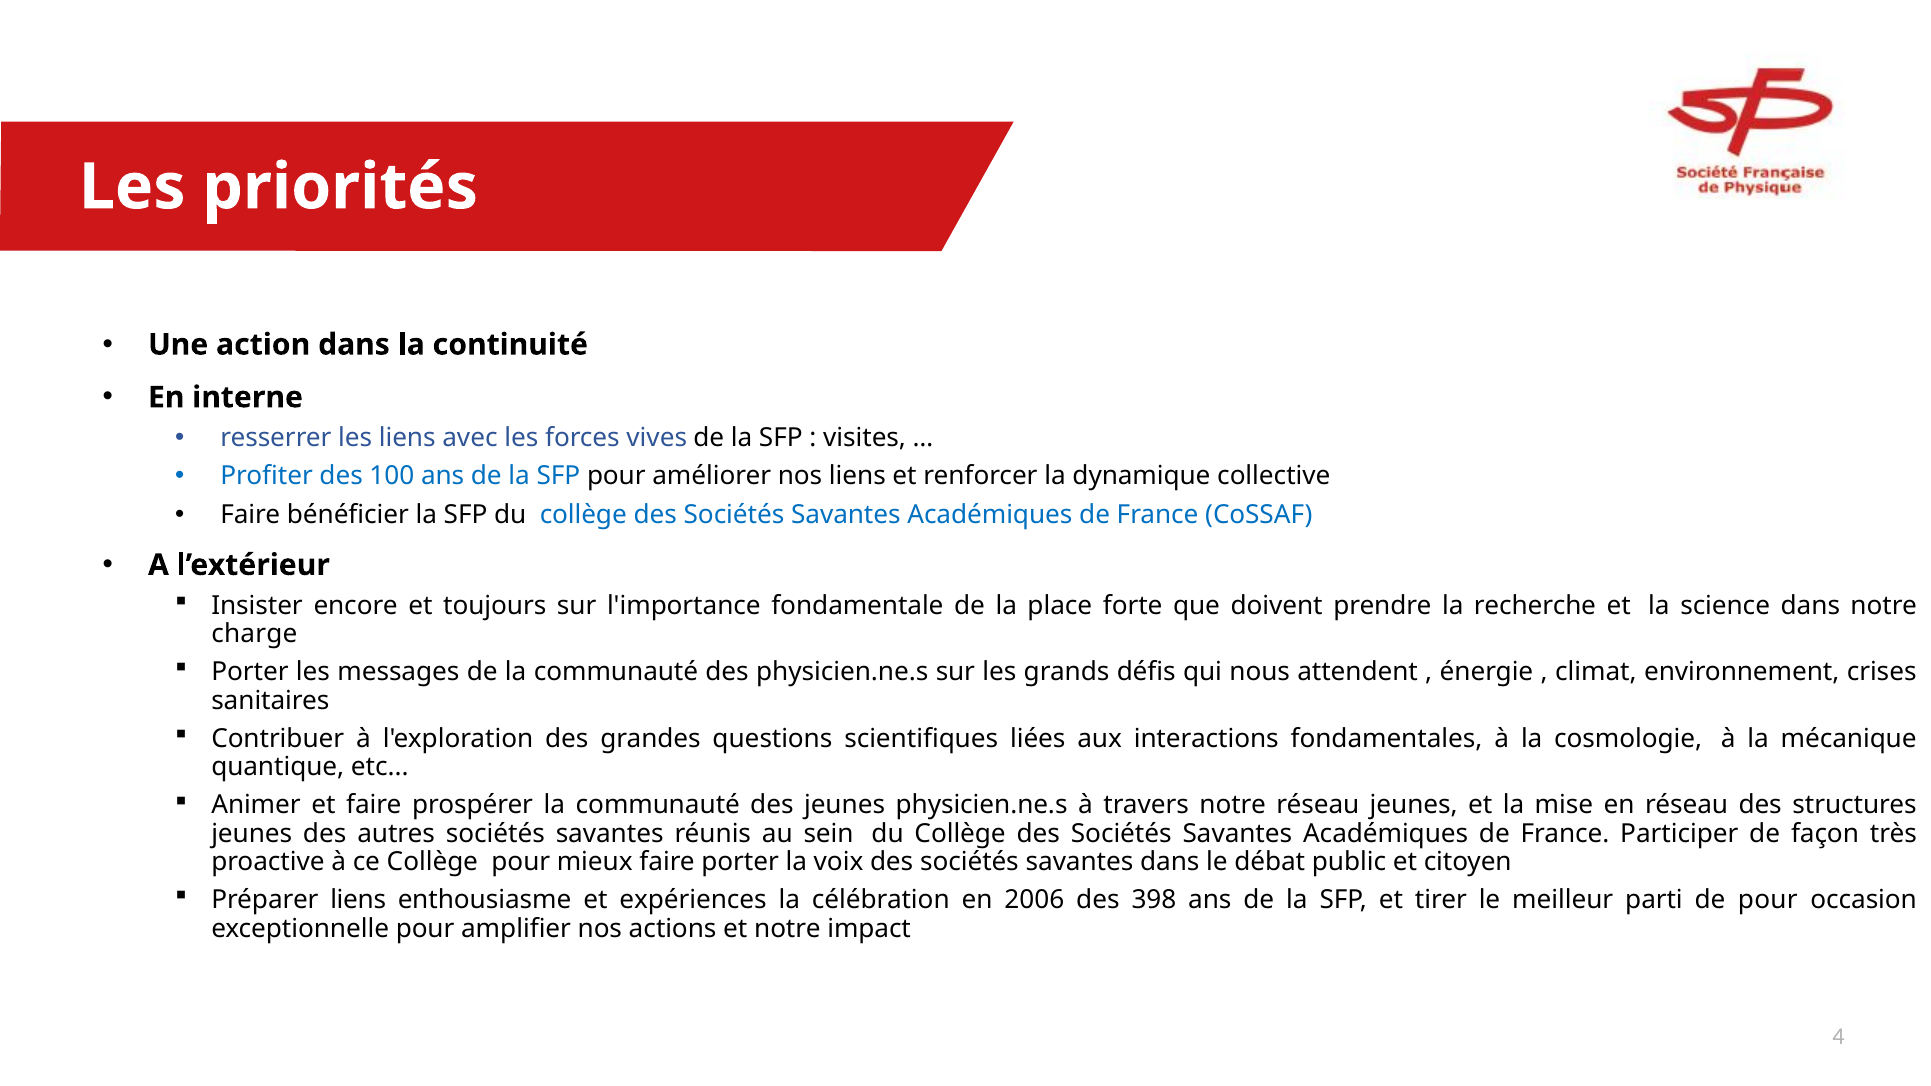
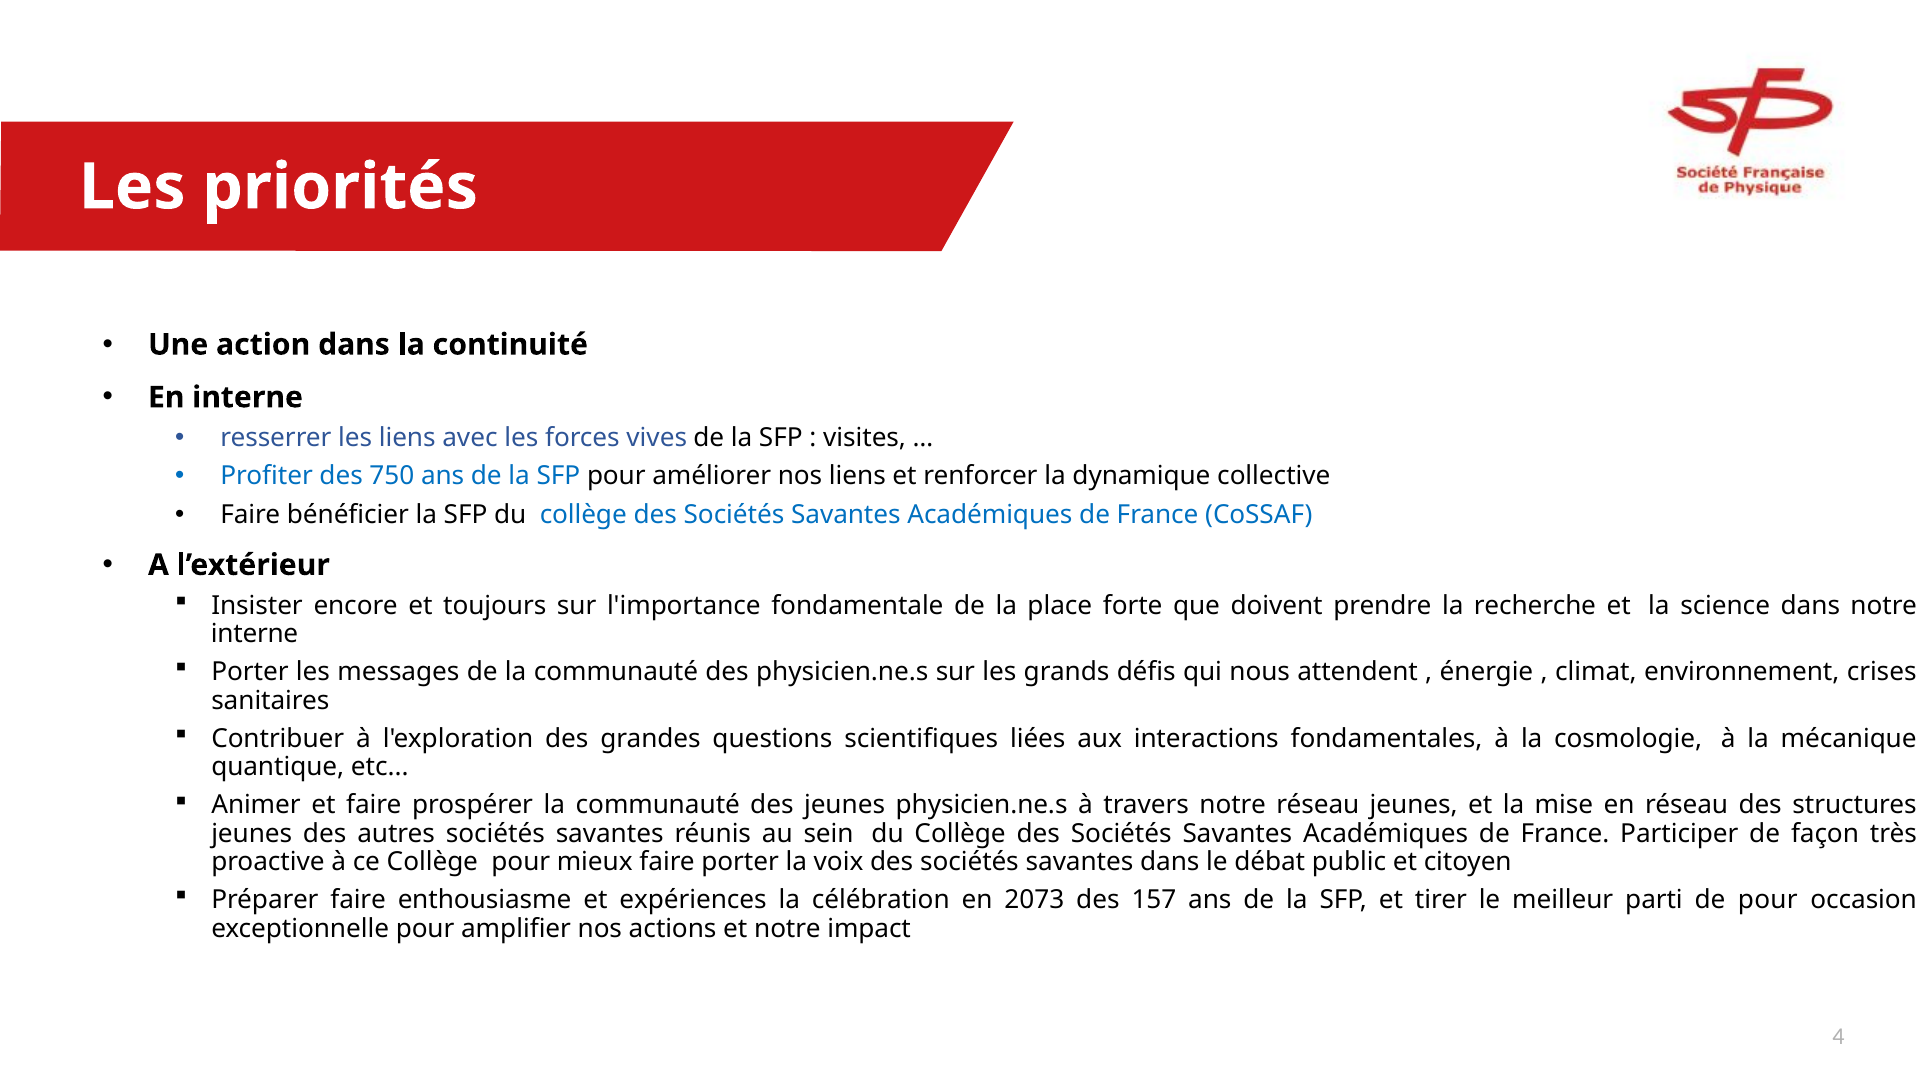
100: 100 -> 750 (392, 476)
charge: charge -> interne (255, 634)
Préparer liens: liens -> faire (358, 900)
2006: 2006 -> 2073 (1034, 900)
398: 398 -> 157 (1154, 900)
